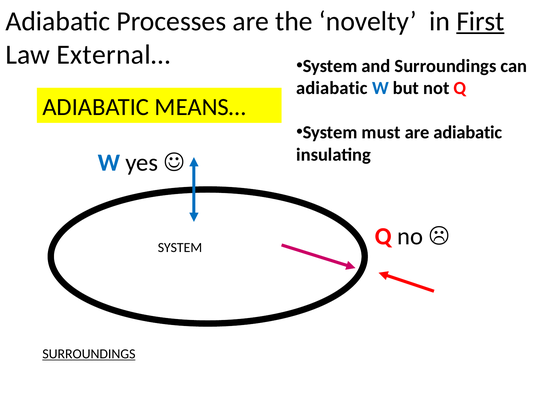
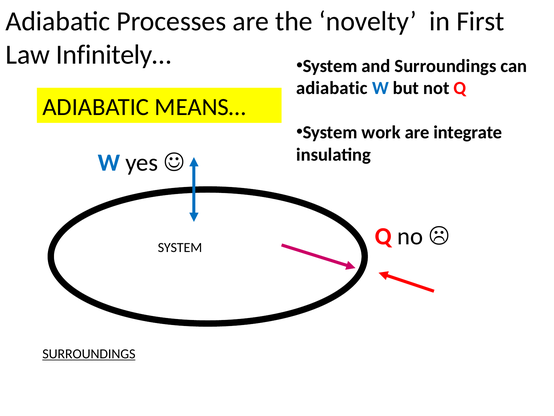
First underline: present -> none (480, 21)
External…: External… -> Infinitely… (114, 55)
must: must -> work (381, 132)
are adiabatic: adiabatic -> integrate (468, 132)
